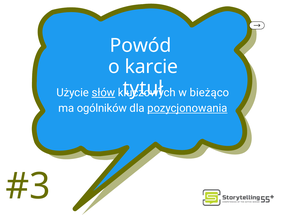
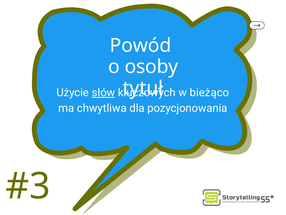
karcie: karcie -> osoby (151, 67)
ogólników: ogólników -> chwytliwa (102, 108)
pozycjonowania underline: present -> none (187, 108)
